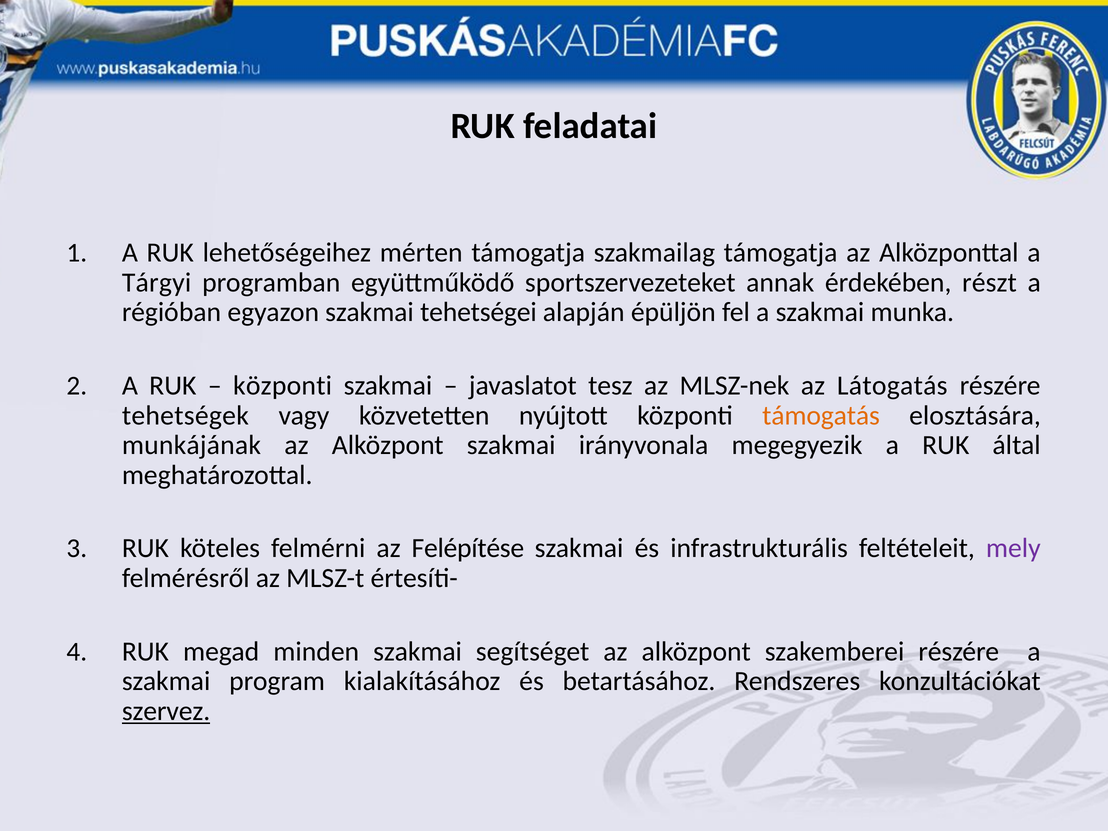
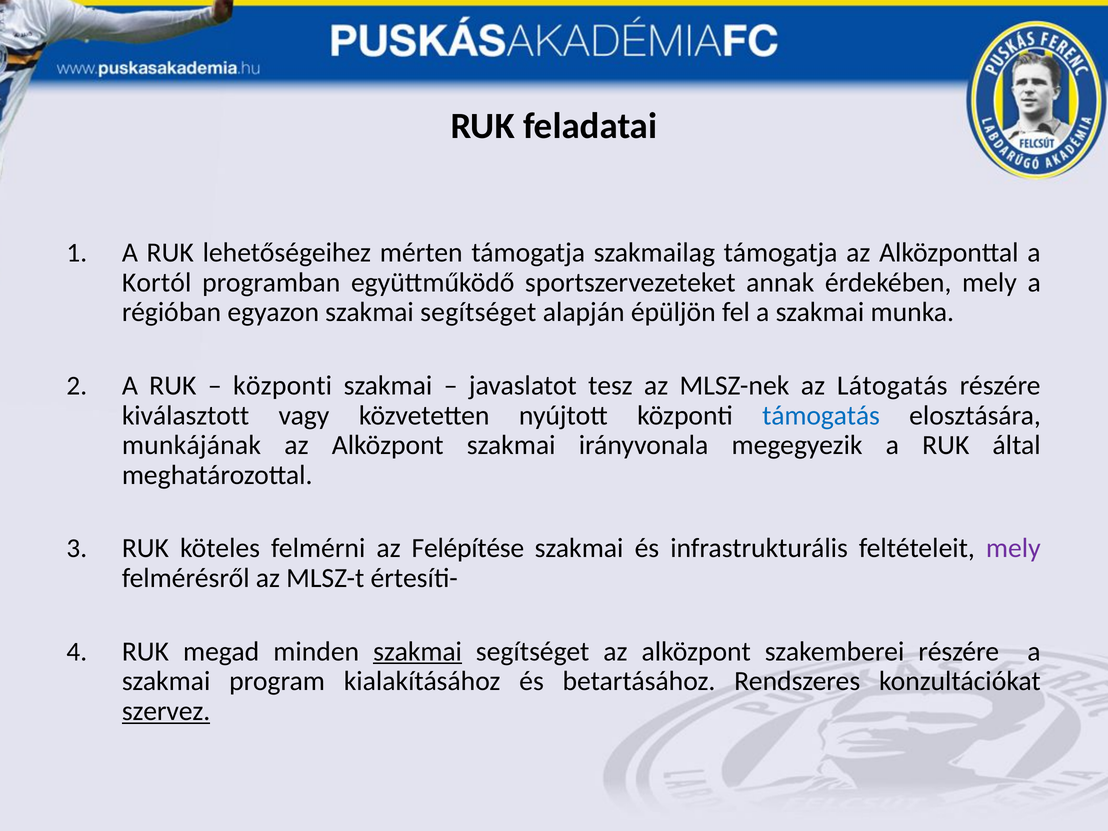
Tárgyi: Tárgyi -> Kortól (157, 282)
érdekében részt: részt -> mely (989, 282)
egyazon szakmai tehetségei: tehetségei -> segítséget (478, 312)
tehetségek: tehetségek -> kiválasztott (186, 415)
támogatás colour: orange -> blue (821, 415)
szakmai underline: none -> present (418, 651)
